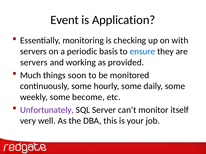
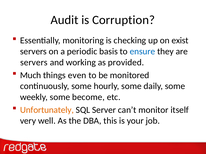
Event: Event -> Audit (65, 20)
Application: Application -> Corruption (124, 20)
with: with -> exist (180, 41)
soon: soon -> even (77, 75)
Unfortunately colour: purple -> orange (47, 110)
